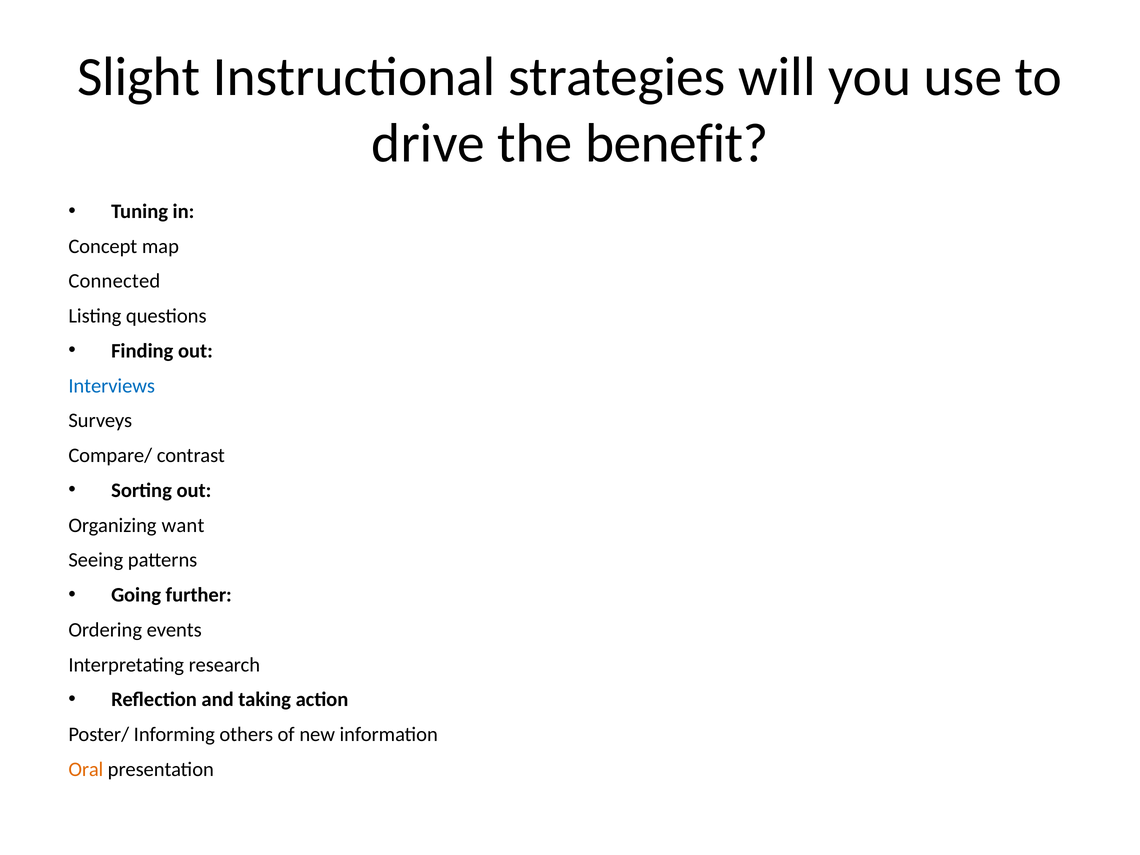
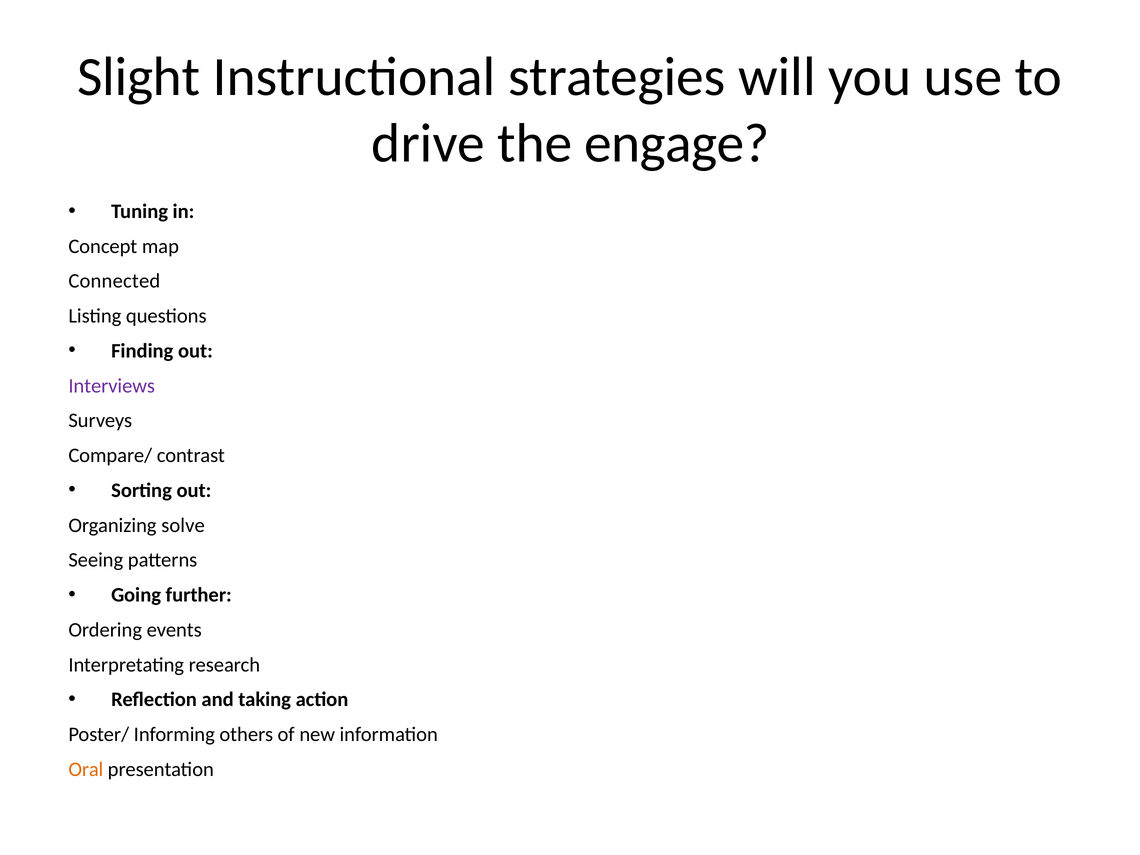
benefit: benefit -> engage (677, 144)
Interviews colour: blue -> purple (112, 386)
want: want -> solve (183, 525)
